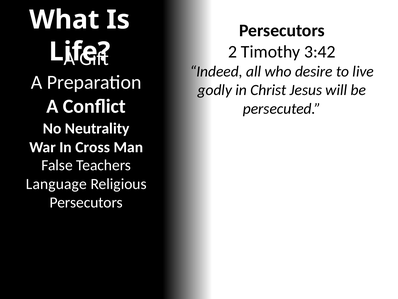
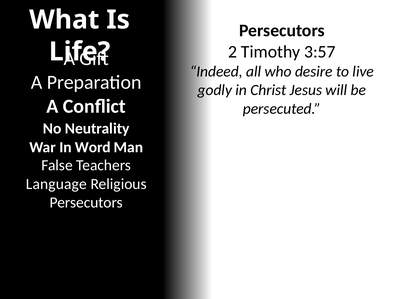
3:42: 3:42 -> 3:57 (320, 52)
Cross: Cross -> Word (93, 147)
